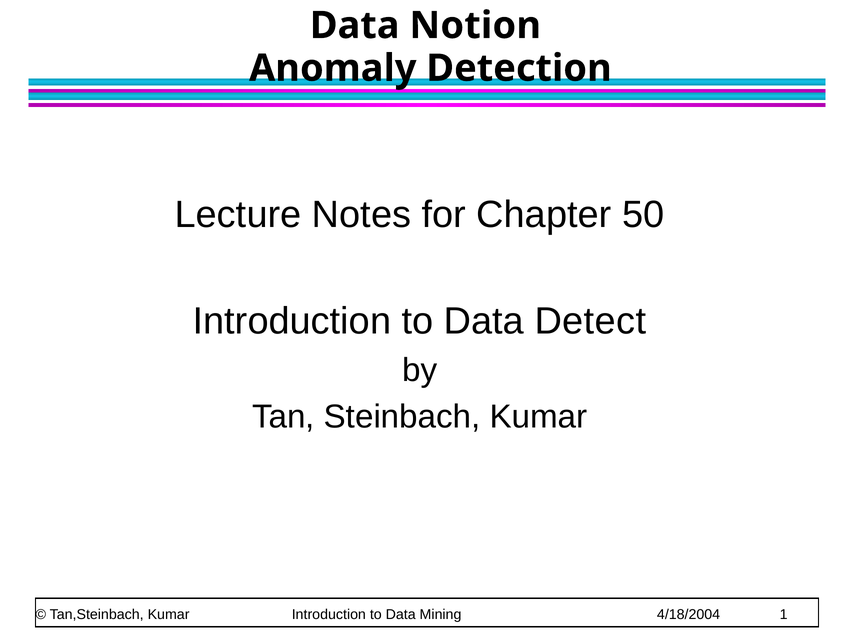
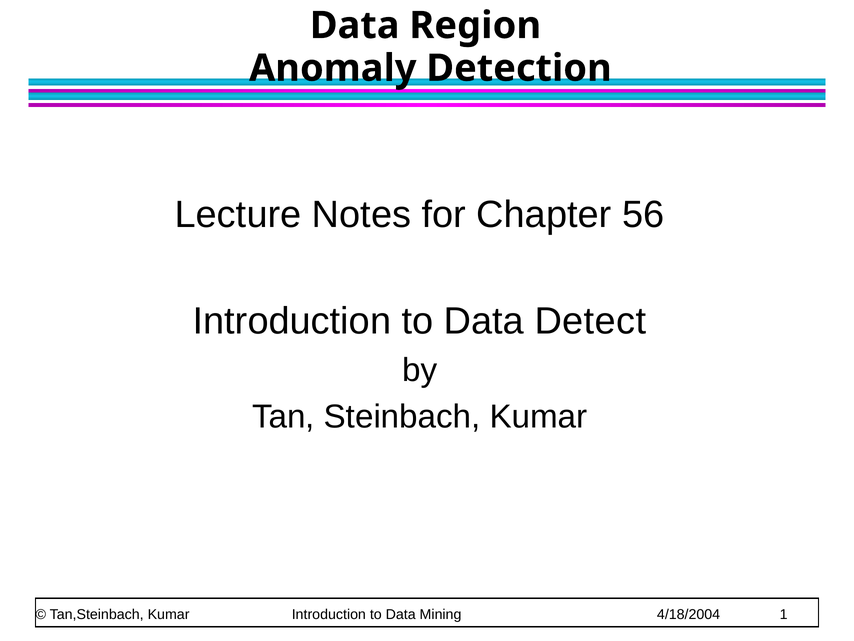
Notion: Notion -> Region (475, 26)
50: 50 -> 56 (643, 215)
